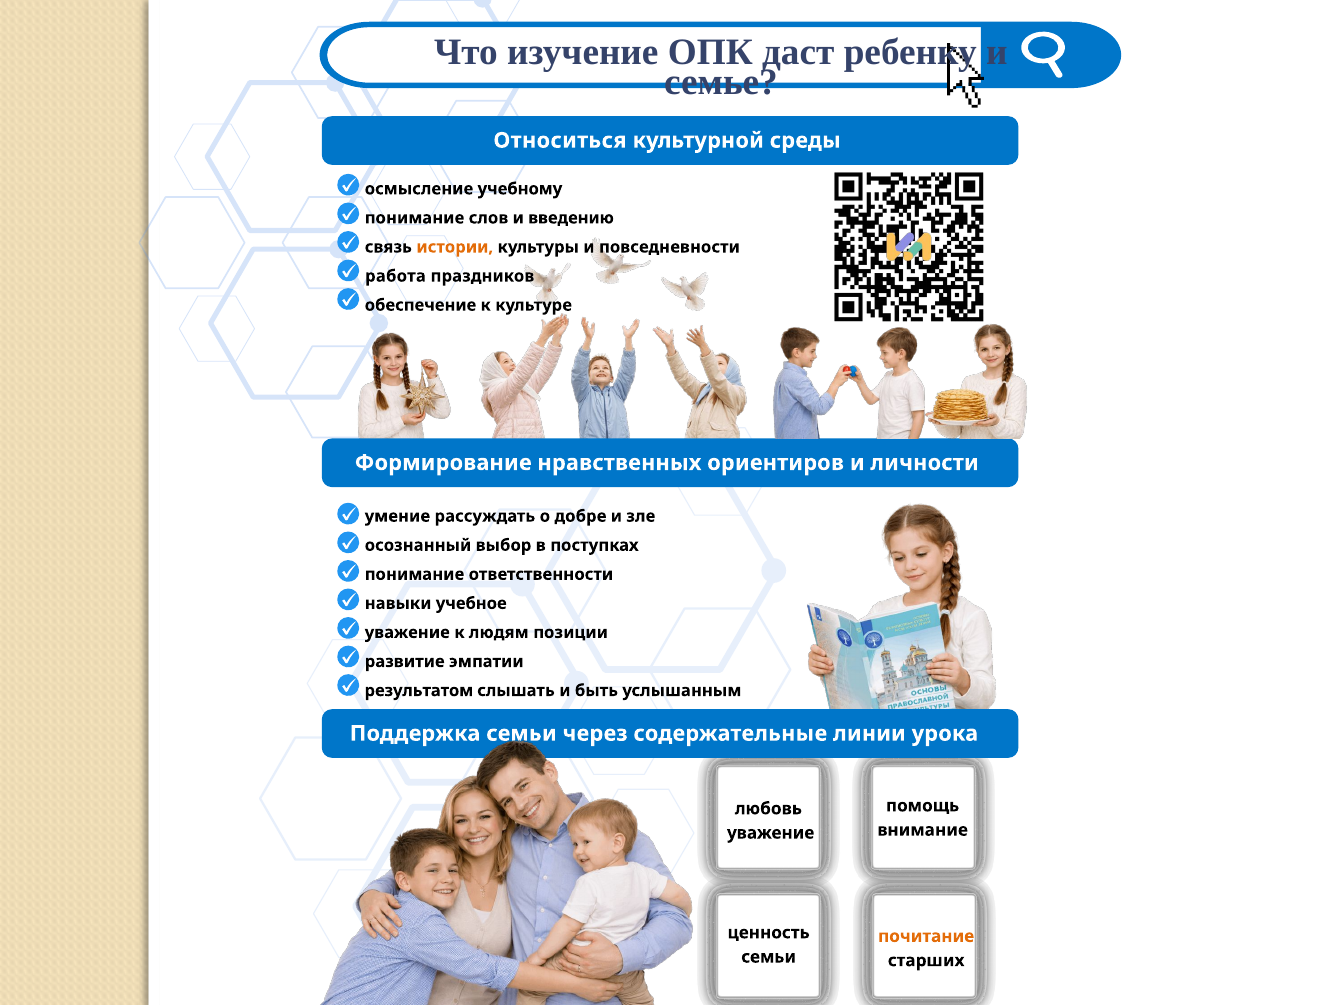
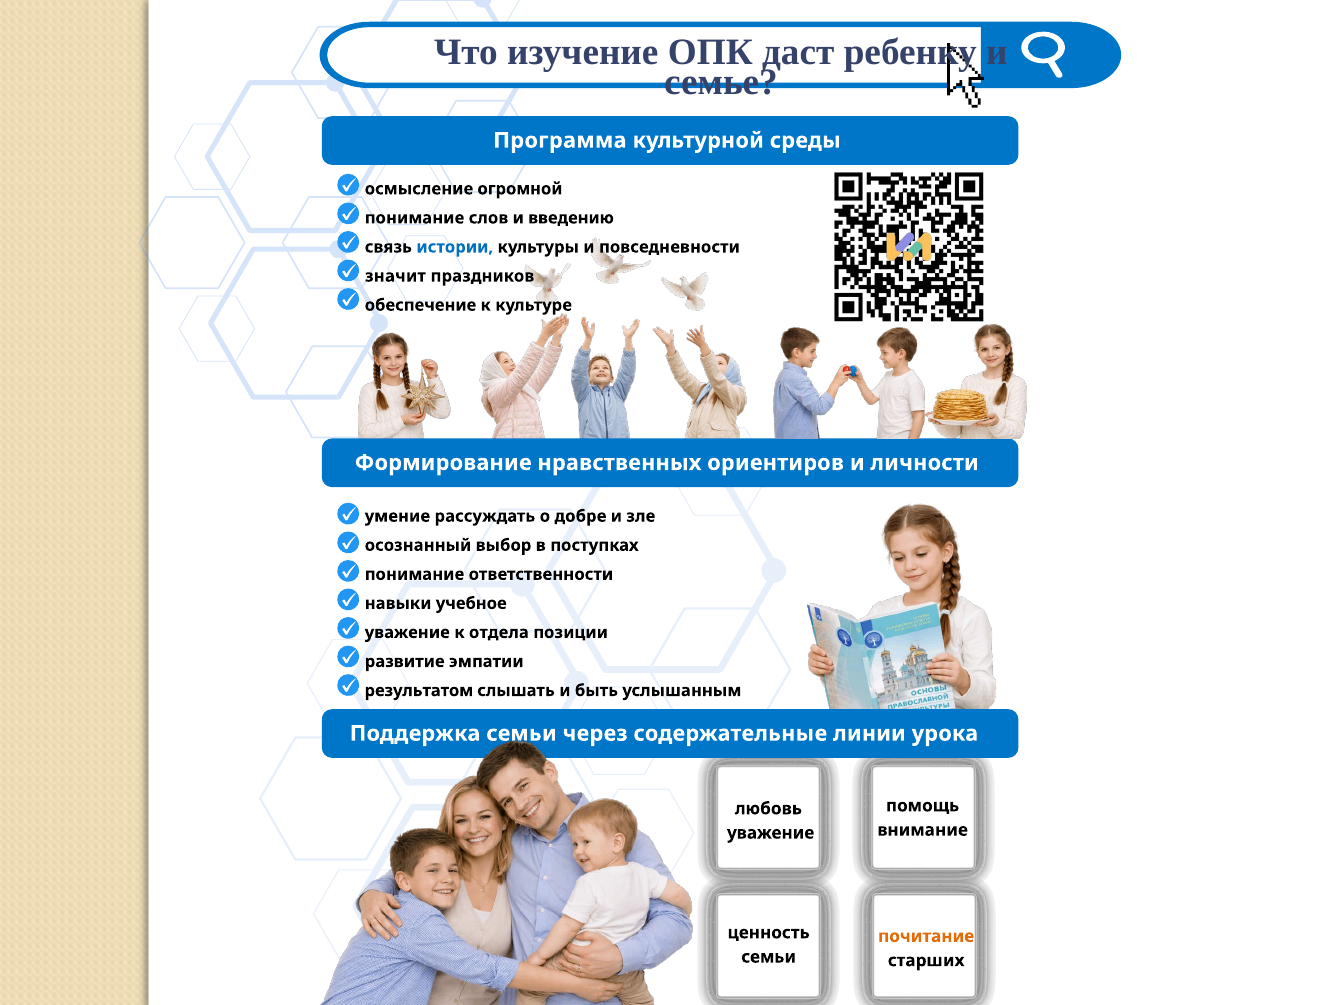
Относиться: Относиться -> Программа (560, 140)
учебному: учебному -> огромной (520, 189)
истории colour: orange -> blue (455, 247)
работа: работа -> значит (395, 276)
людям: людям -> отдела (499, 632)
